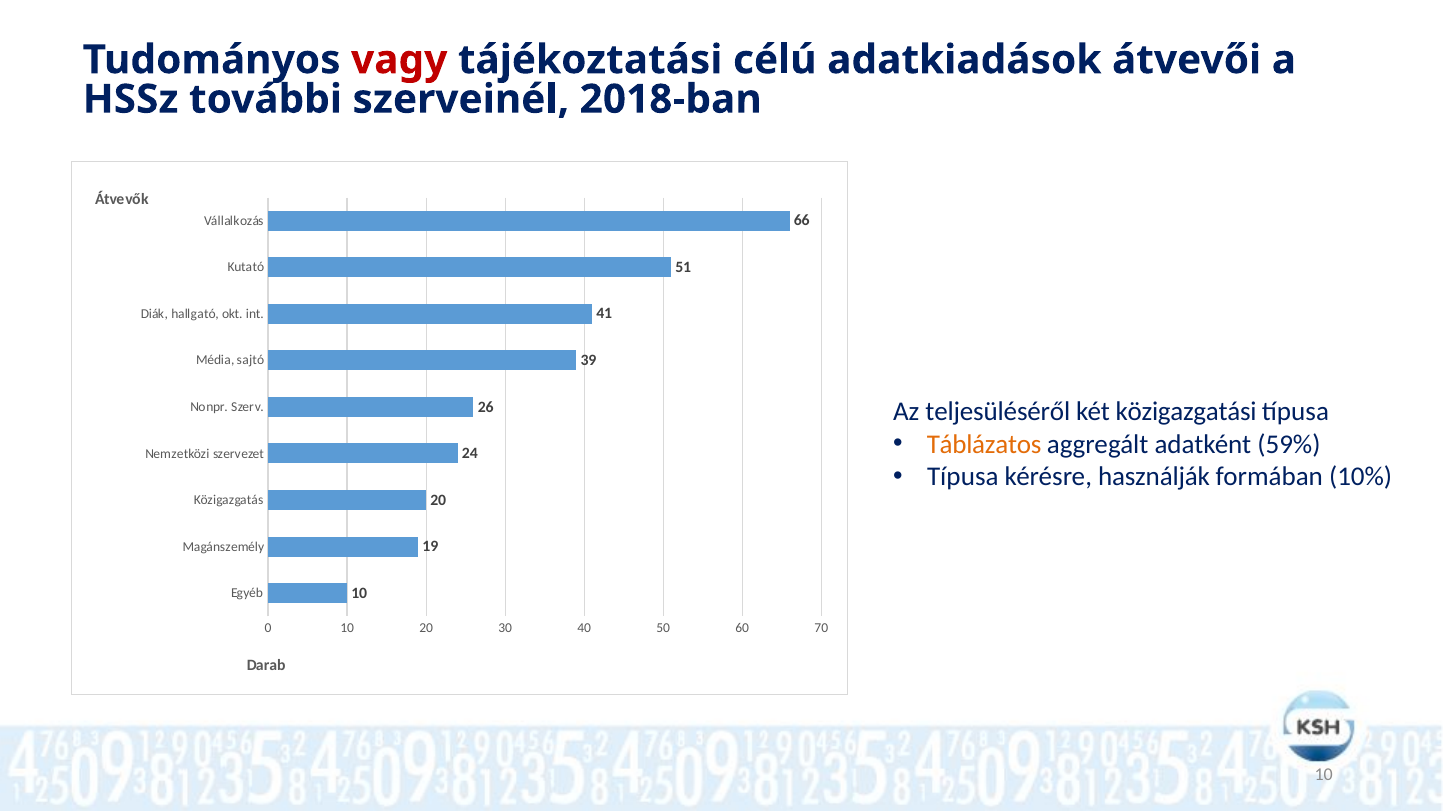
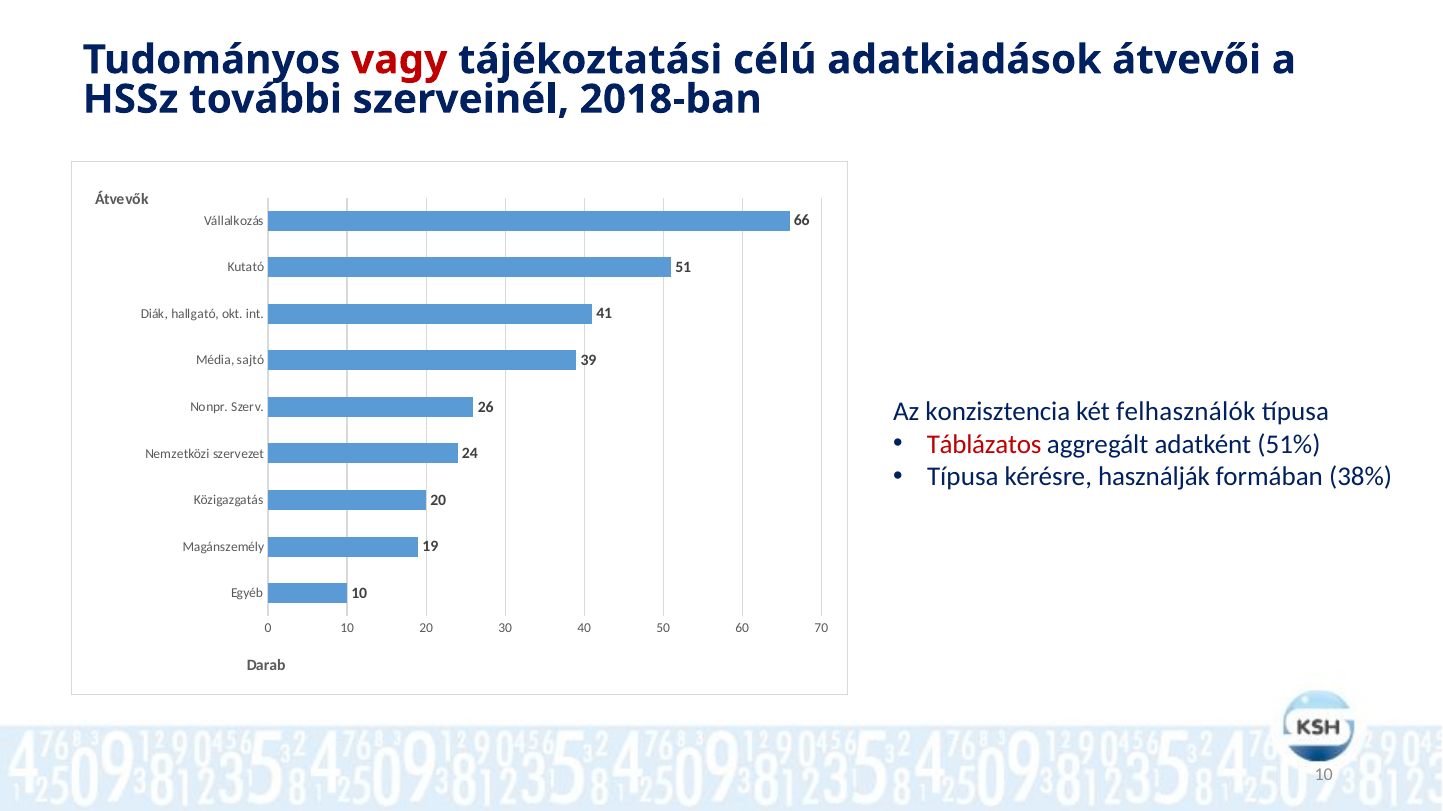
teljesüléséről: teljesüléséről -> konzisztencia (998, 412)
közigazgatási: közigazgatási -> felhasználók (1186, 412)
Táblázatos colour: orange -> red (984, 445)
59%: 59% -> 51% (1289, 445)
10%: 10% -> 38% (1361, 477)
